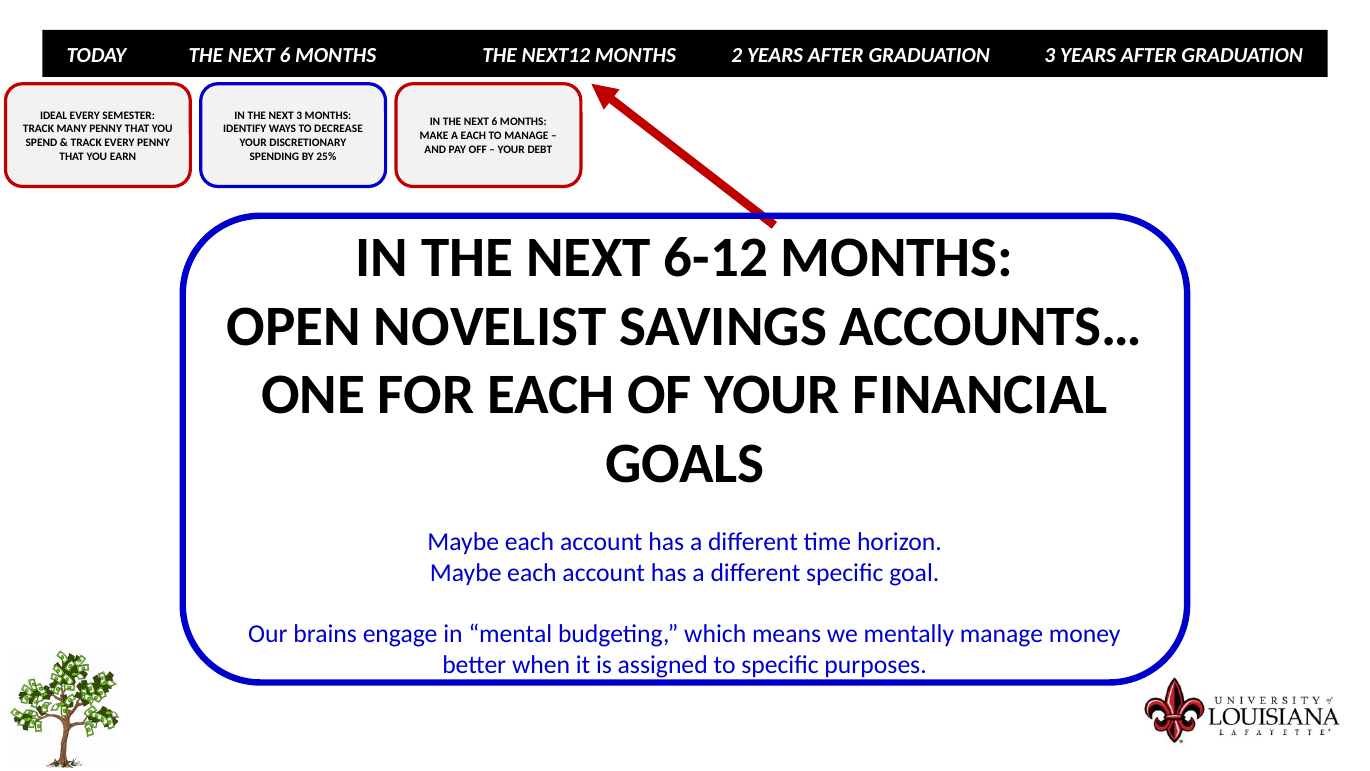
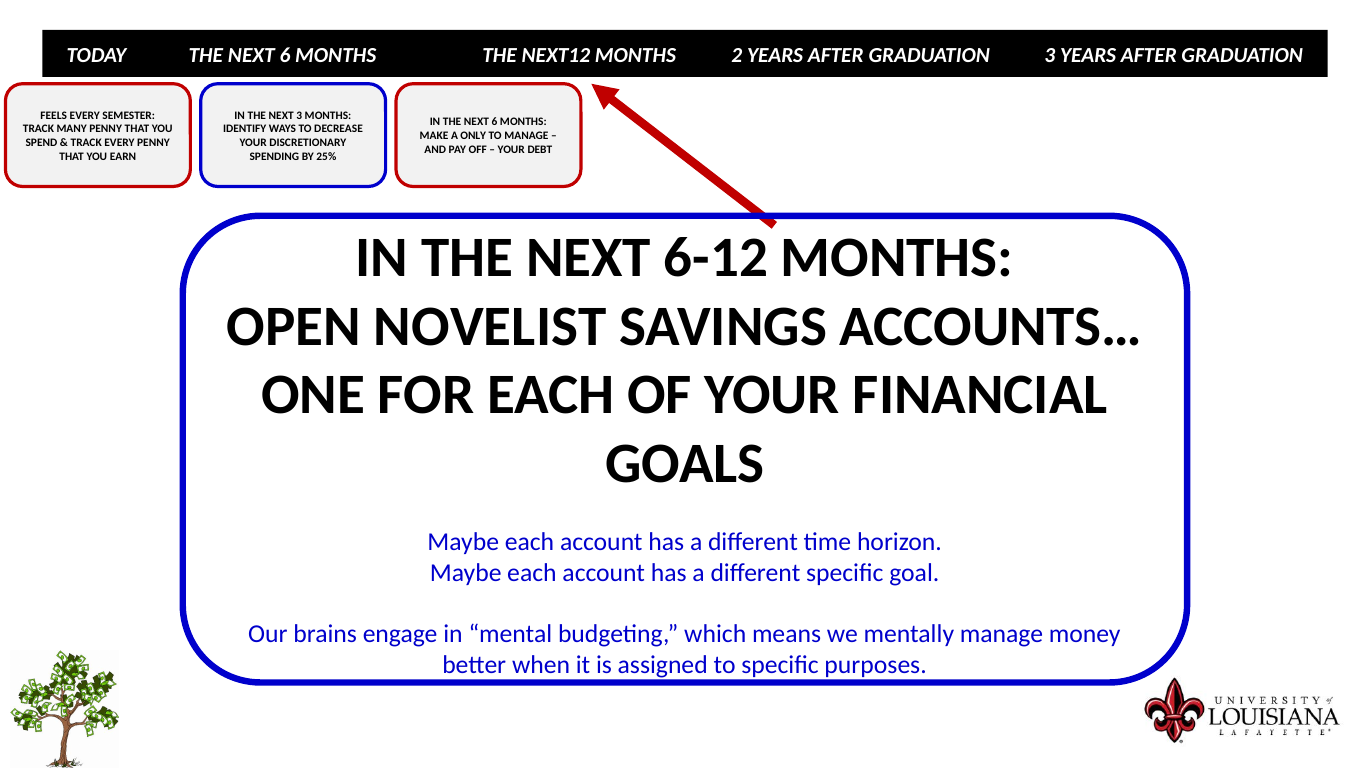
IDEAL: IDEAL -> FEELS (54, 115)
A EACH: EACH -> ONLY (473, 136)
